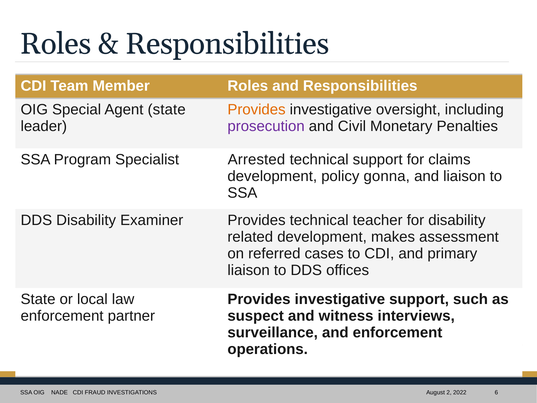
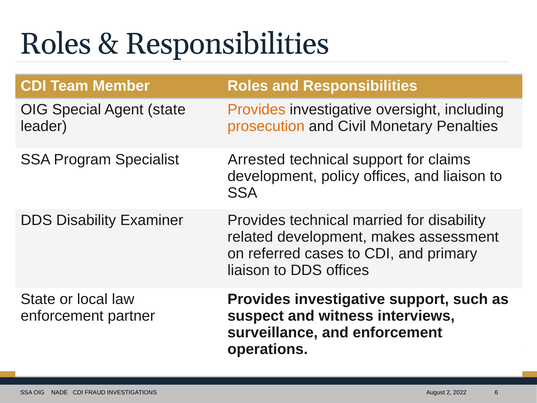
prosecution colour: purple -> orange (266, 126)
policy gonna: gonna -> offices (387, 176)
teacher: teacher -> married (378, 220)
